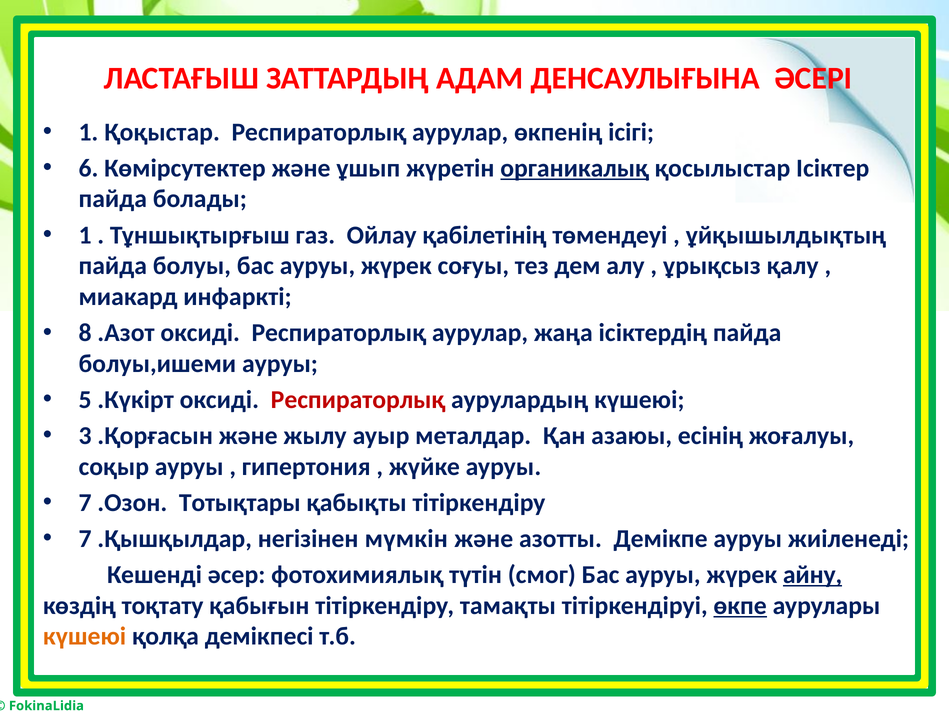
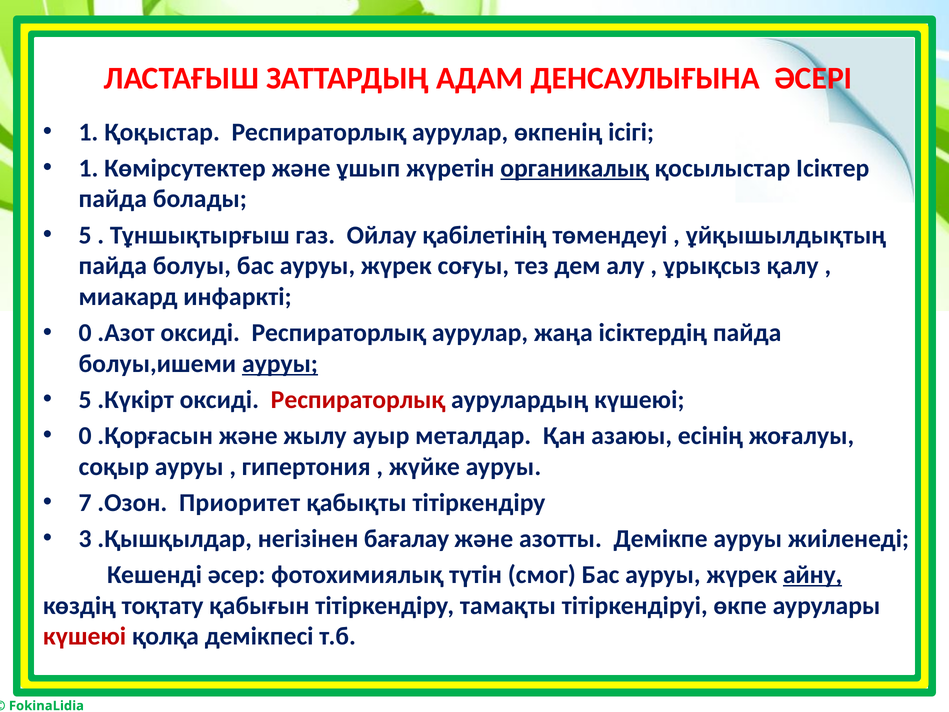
6: 6 -> 1 (88, 168)
1: 1 -> 5 (85, 235)
8: 8 -> 0 (85, 333)
ауруы underline: none -> present (280, 364)
3: 3 -> 0 (85, 436)
Тотықтары: Тотықтары -> Приоритет (240, 502)
7: 7 -> 3 (85, 538)
мүмкін: мүмкін -> бағалау (407, 538)
өкпе underline: present -> none (740, 605)
күшеюі colour: orange -> red (85, 636)
